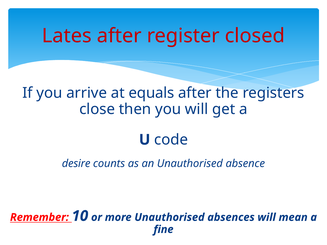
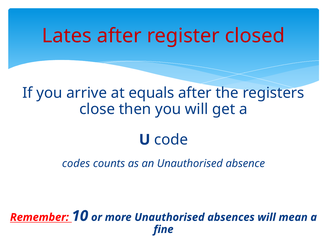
desire: desire -> codes (76, 164)
